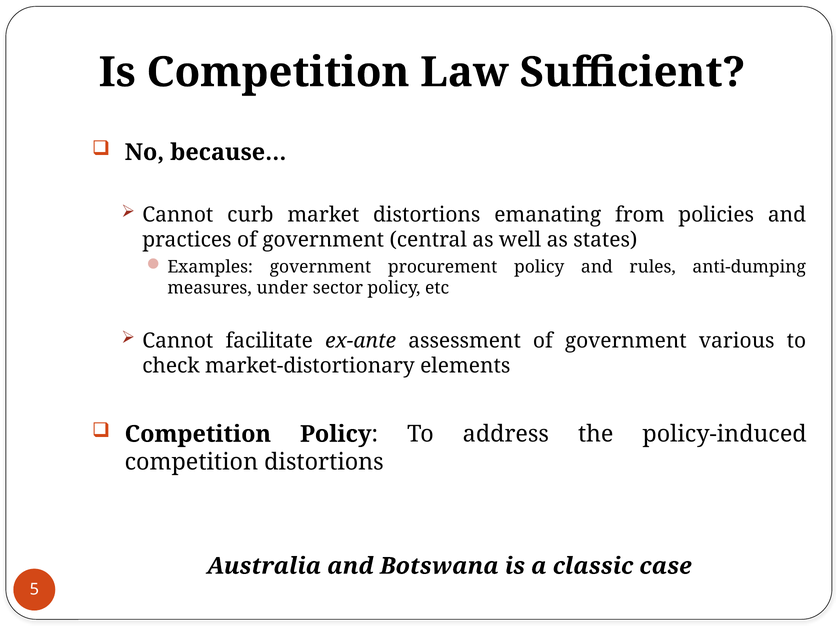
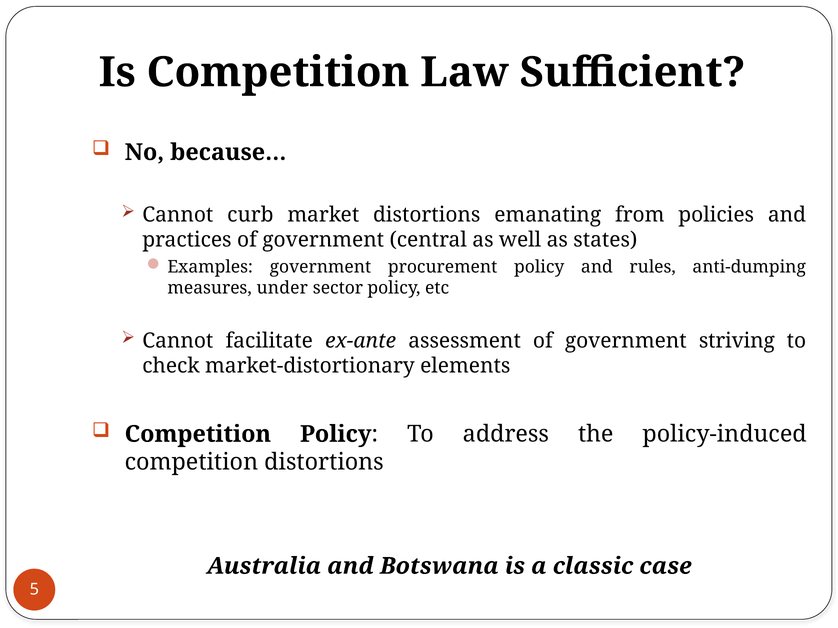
various: various -> striving (737, 341)
